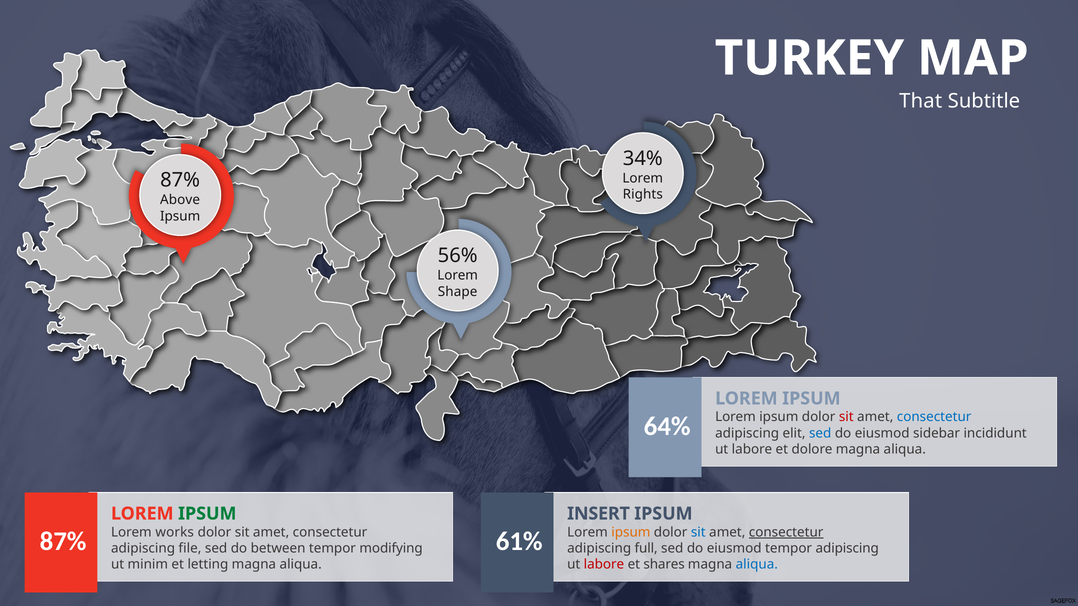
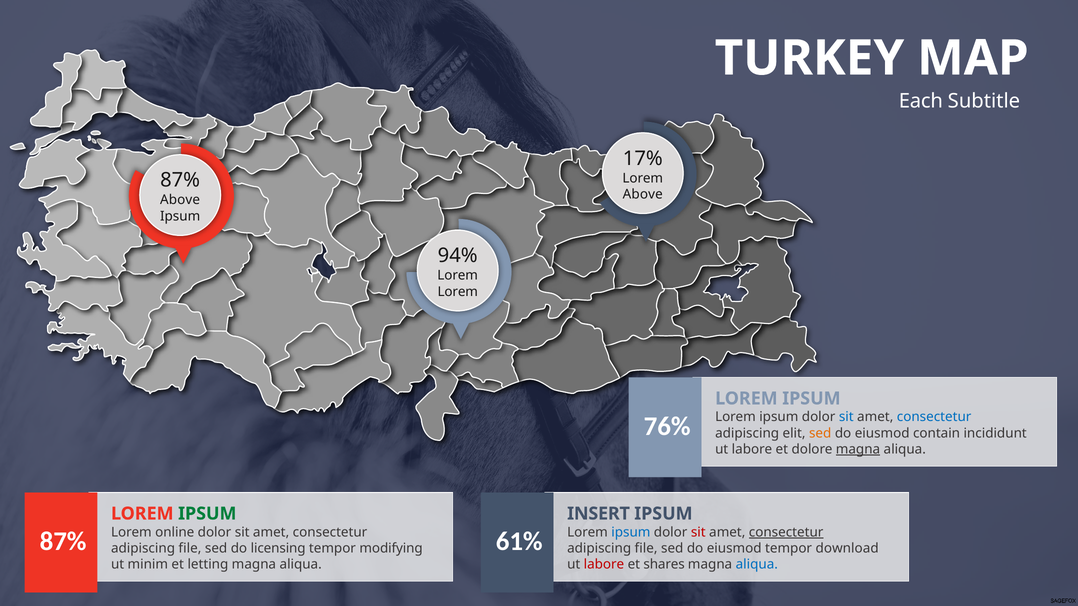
That: That -> Each (921, 101)
34%: 34% -> 17% (643, 158)
Rights: Rights -> Above (643, 194)
56%: 56% -> 94% (458, 256)
Shape: Shape -> Lorem (458, 292)
sit colour: red -> blue (846, 417)
64%: 64% -> 76% (667, 427)
sed colour: blue -> orange (820, 433)
sidebar: sidebar -> contain (937, 433)
magna underline: none -> present (858, 450)
works: works -> online (175, 532)
ipsum colour: orange -> blue (631, 532)
sit colour: blue -> red (698, 532)
between: between -> licensing (278, 549)
full: full -> file (646, 549)
tempor adipiscing: adipiscing -> download (847, 549)
